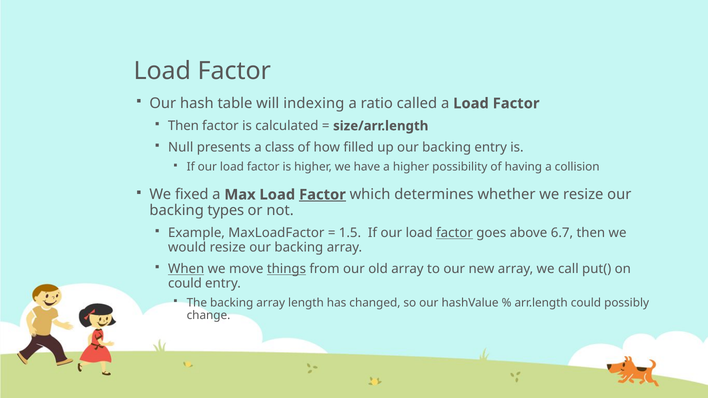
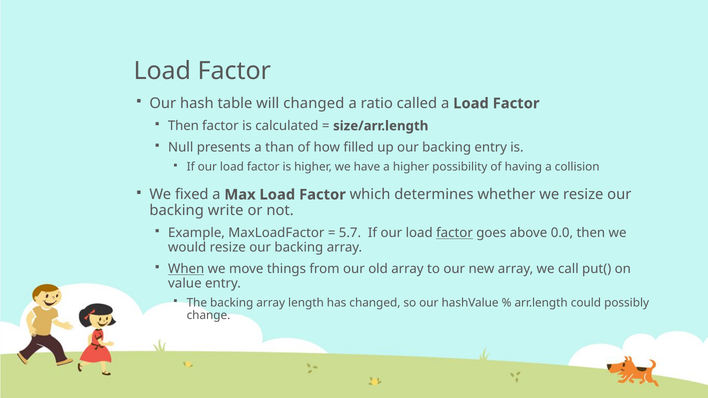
will indexing: indexing -> changed (314, 103)
class: class -> than (280, 148)
Factor underline: present -> none (322, 195)
types: types -> write (226, 211)
1.5: 1.5 -> 5.7 (350, 233)
6.7: 6.7 -> 0.0 (562, 233)
things underline: present -> none (286, 269)
could: could -> value (185, 284)
